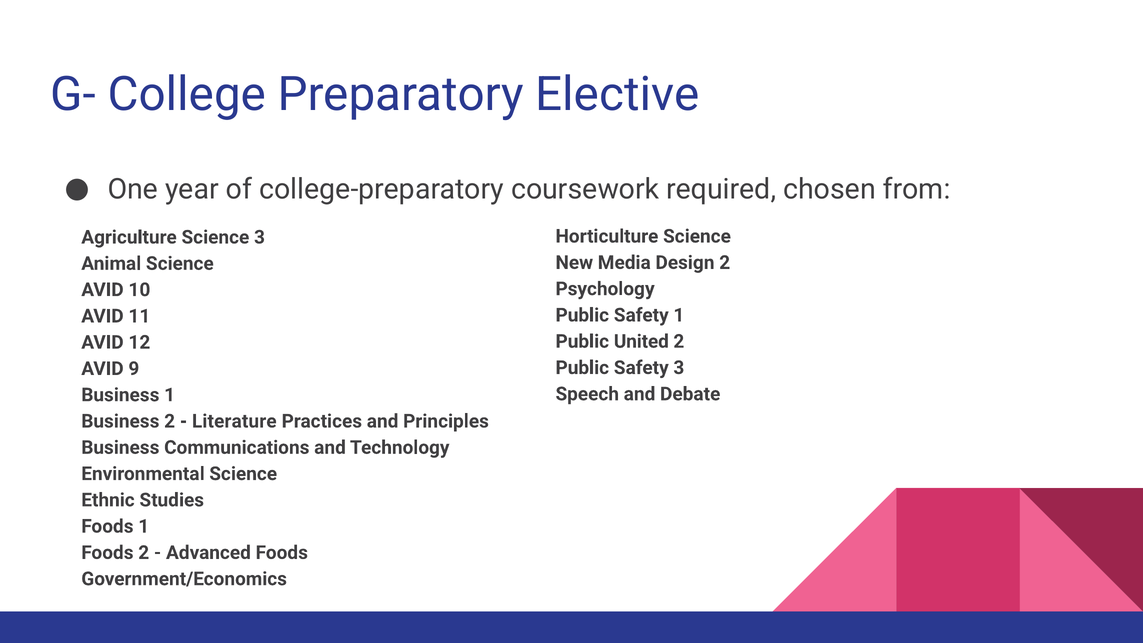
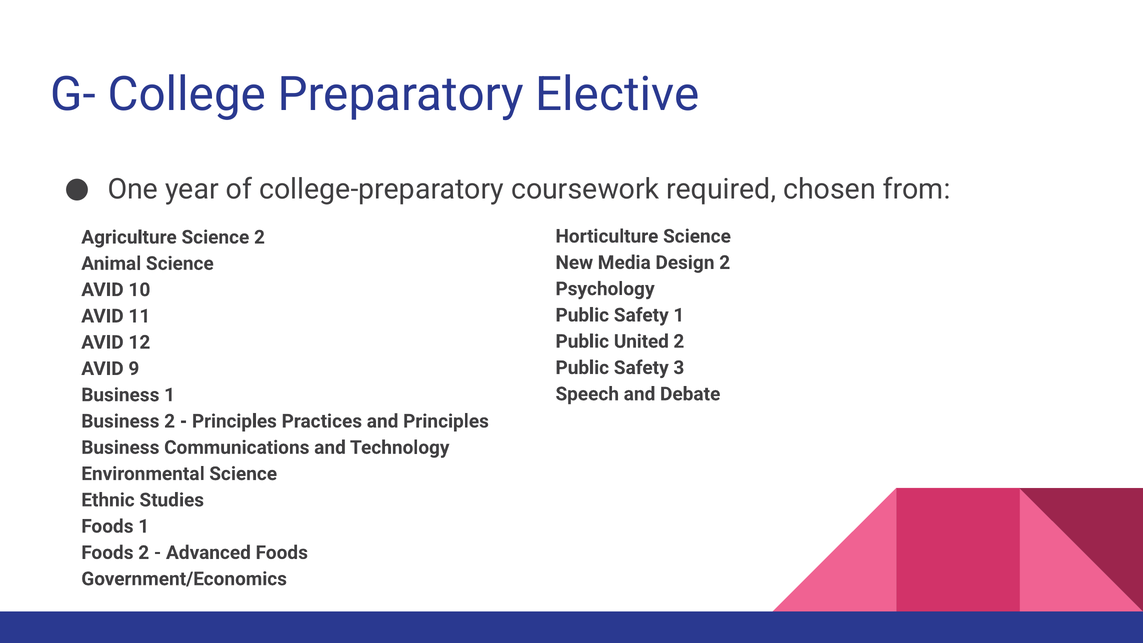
Science 3: 3 -> 2 (259, 237)
Literature: Literature -> Principles (234, 421)
